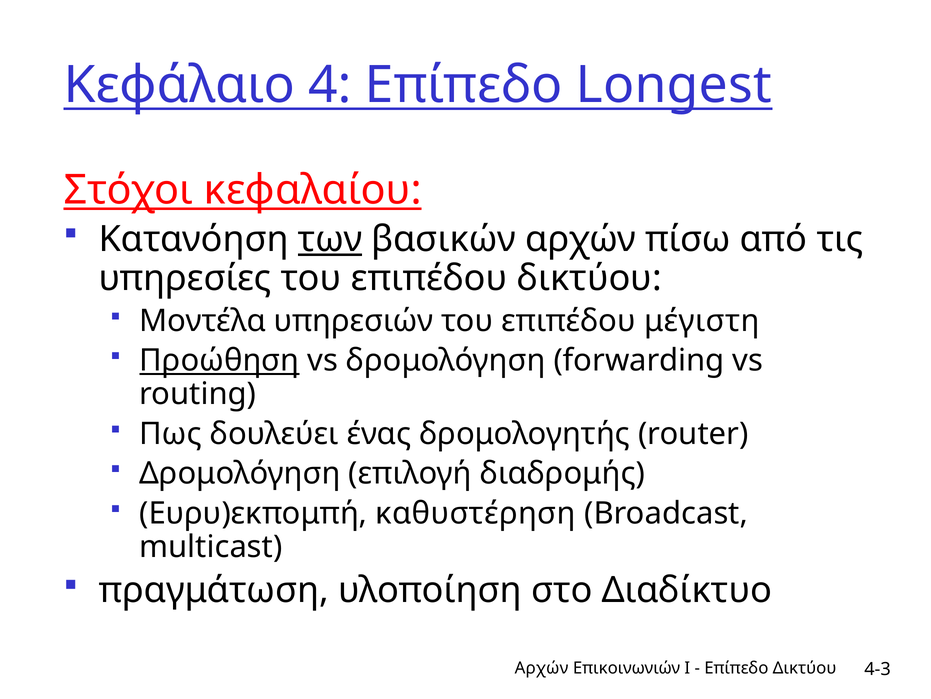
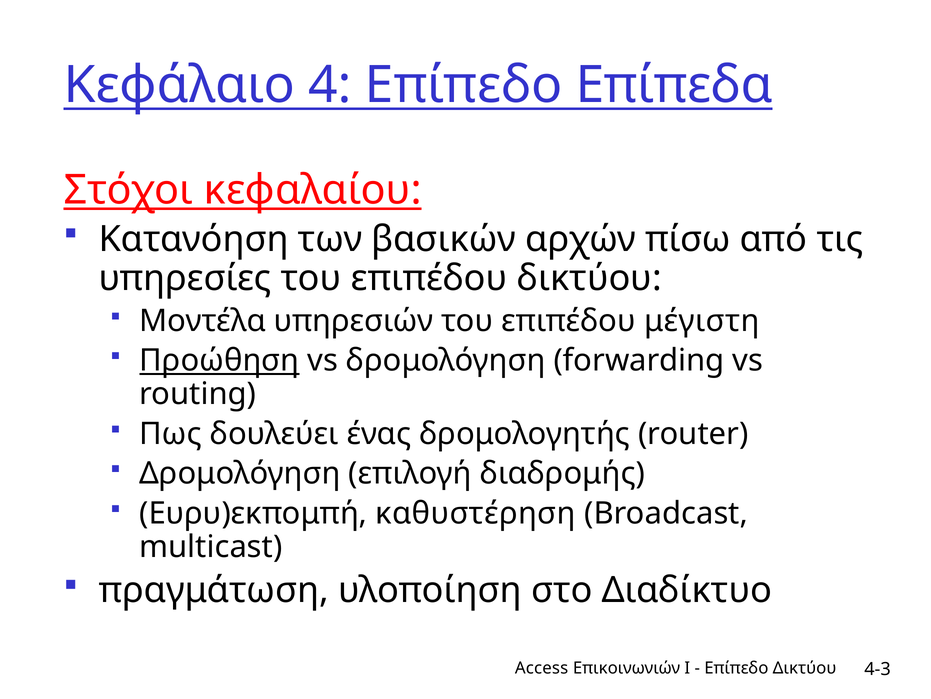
Longest: Longest -> Επίπεδα (674, 85)
των underline: present -> none (330, 239)
Αρχών: Αρχών -> Access (542, 668)
